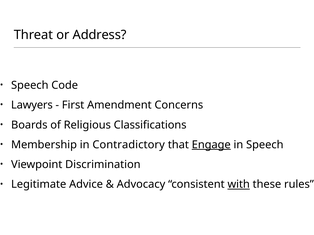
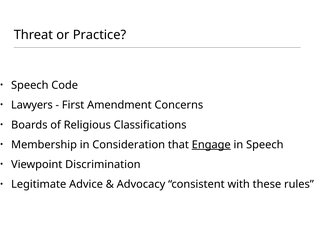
Address: Address -> Practice (100, 35)
Contradictory: Contradictory -> Consideration (129, 145)
with underline: present -> none (239, 185)
